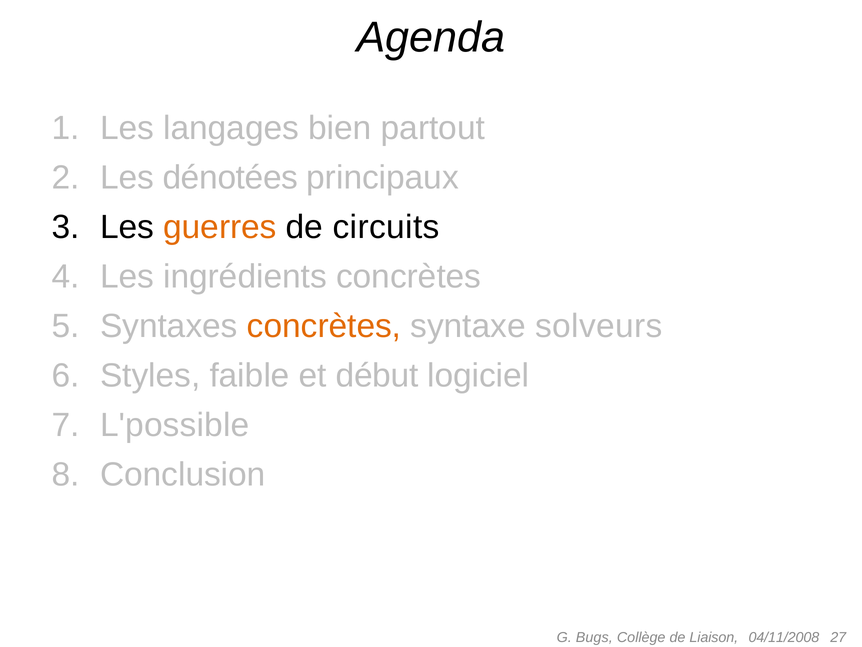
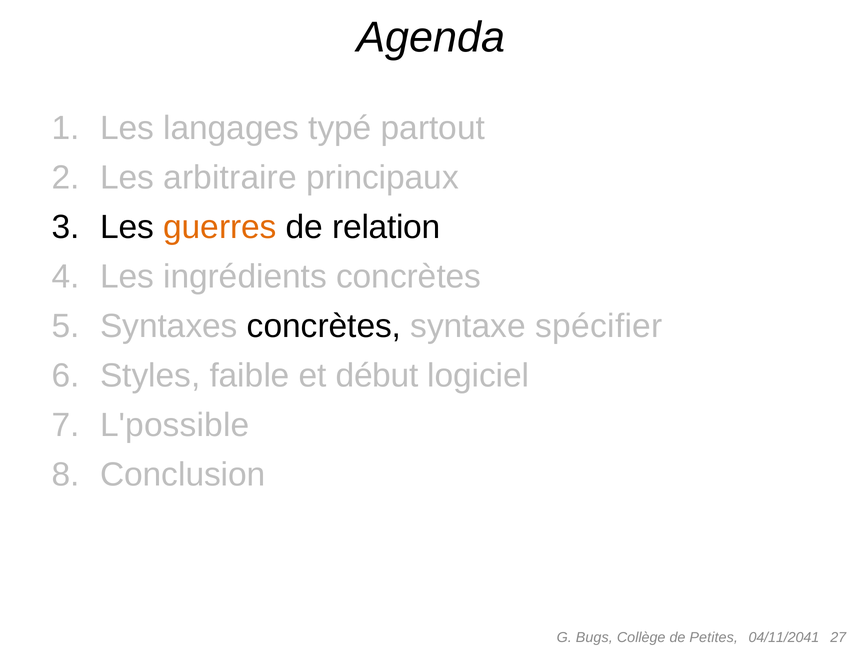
bien: bien -> typé (340, 128)
dénotées: dénotées -> arbitraire (230, 177)
circuits: circuits -> relation (386, 227)
concrètes colour: orange -> black (324, 326)
solveurs: solveurs -> spécifier (599, 326)
Liaison: Liaison -> Petites (714, 637)
04/11/2008: 04/11/2008 -> 04/11/2041 (784, 637)
